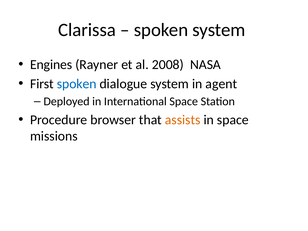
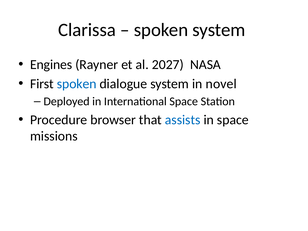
2008: 2008 -> 2027 (168, 65)
agent: agent -> novel (221, 84)
assists colour: orange -> blue (183, 120)
